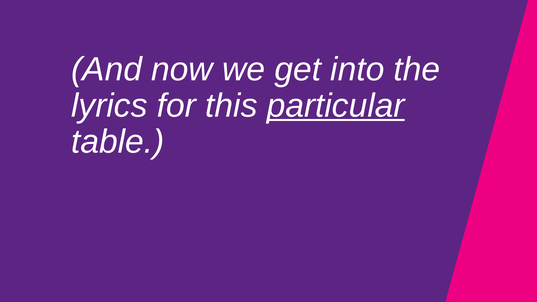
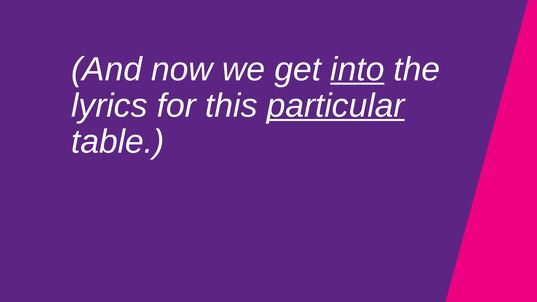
into underline: none -> present (357, 69)
